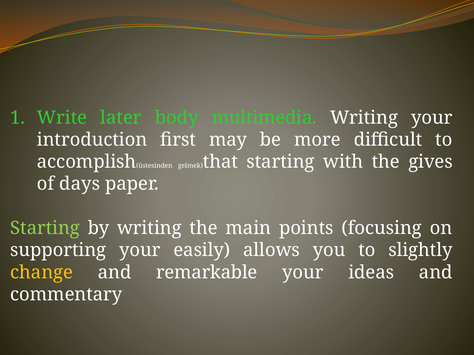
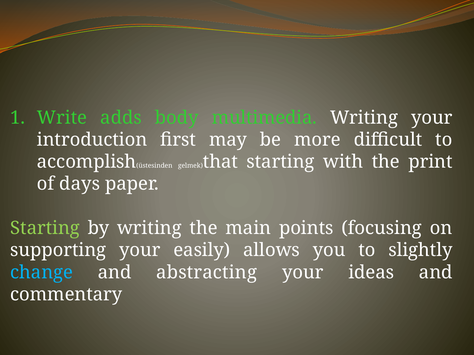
later: later -> adds (121, 118)
gives: gives -> print (431, 162)
change colour: yellow -> light blue (42, 273)
remarkable: remarkable -> abstracting (207, 273)
